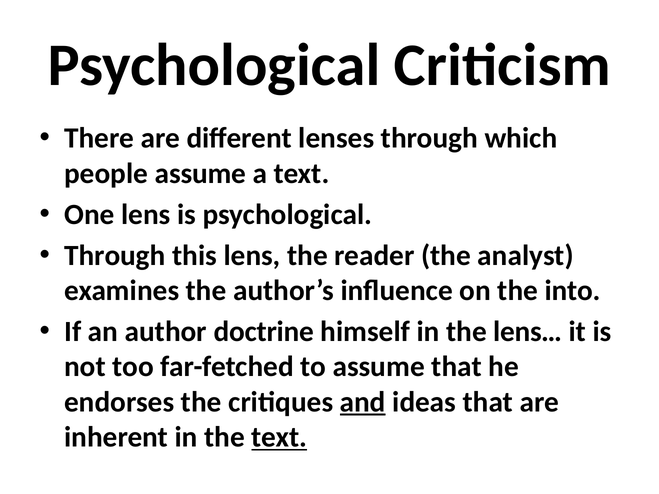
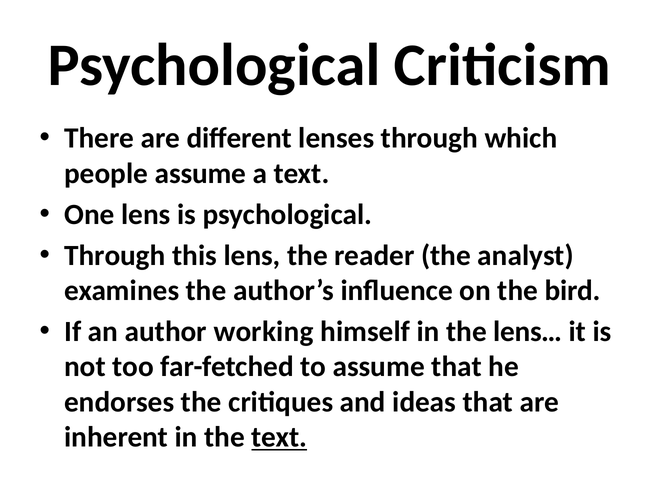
into: into -> bird (573, 291)
doctrine: doctrine -> working (264, 332)
and underline: present -> none (363, 402)
